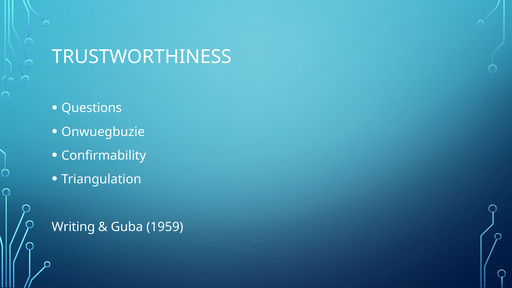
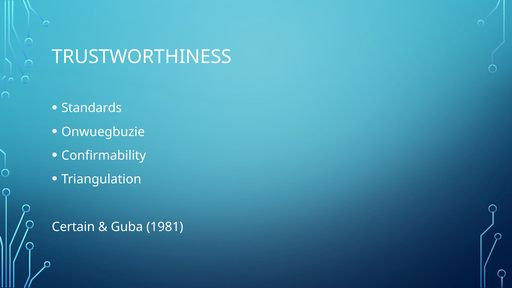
Questions: Questions -> Standards (92, 108)
Writing: Writing -> Certain (73, 227)
1959: 1959 -> 1981 (165, 227)
